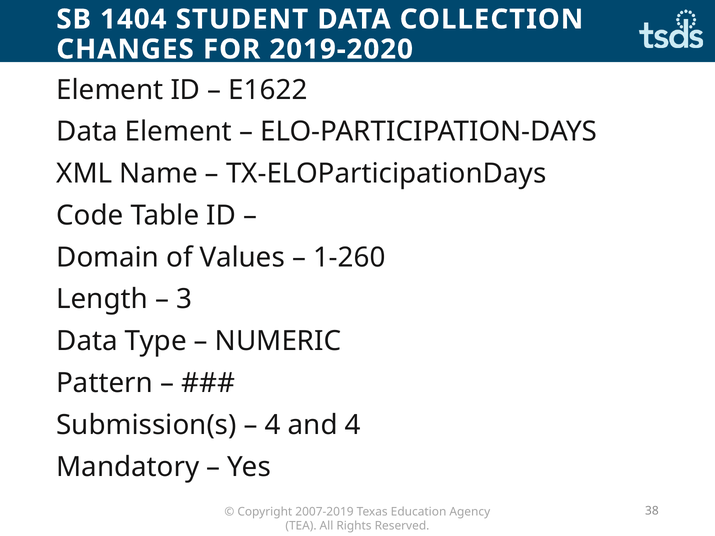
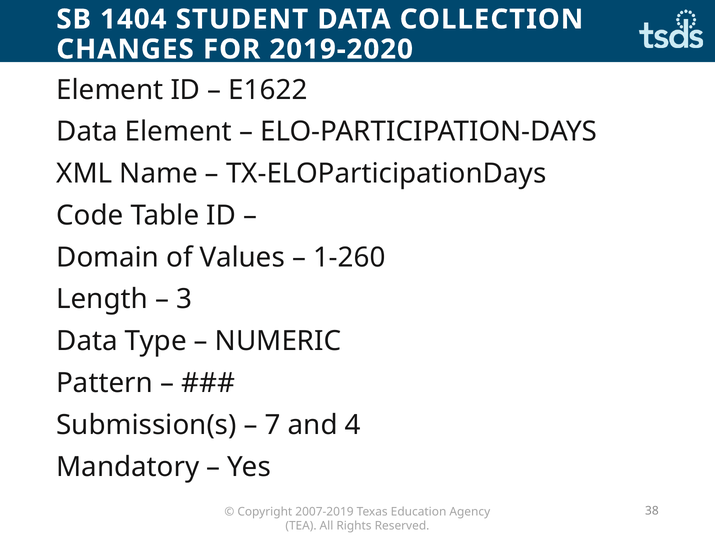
4: 4 -> 7 (273, 425)
